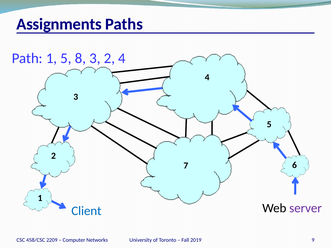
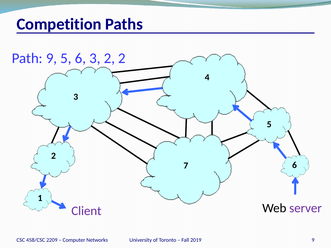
Assignments: Assignments -> Competition (59, 24)
Path 1: 1 -> 9 (52, 58)
8: 8 -> 6 (80, 58)
2 4: 4 -> 2 (122, 58)
Client colour: blue -> purple (86, 211)
